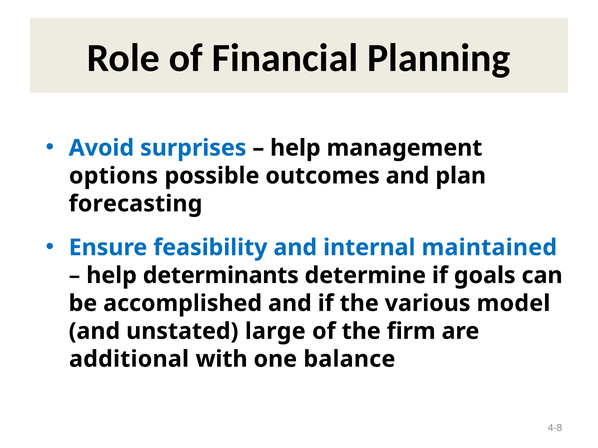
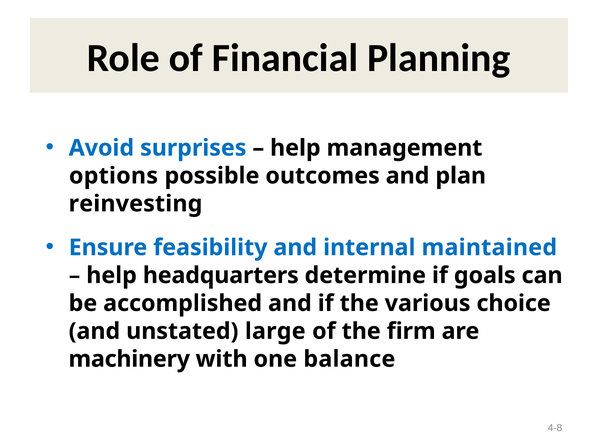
forecasting: forecasting -> reinvesting (136, 204)
determinants: determinants -> headquarters (221, 276)
model: model -> choice (514, 304)
additional: additional -> machinery (129, 359)
